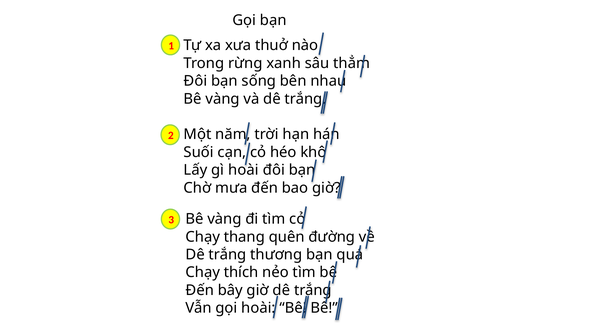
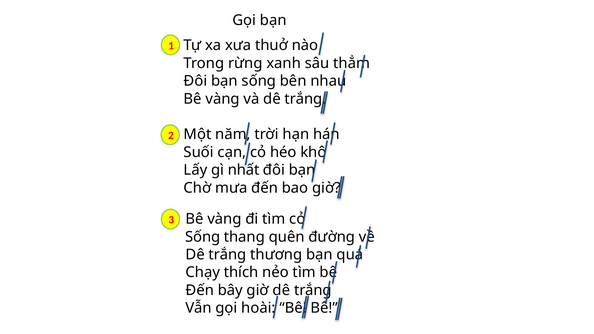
gì hoài: hoài -> nhất (244, 170)
Chạy: Chạy -> Sống (203, 237)
